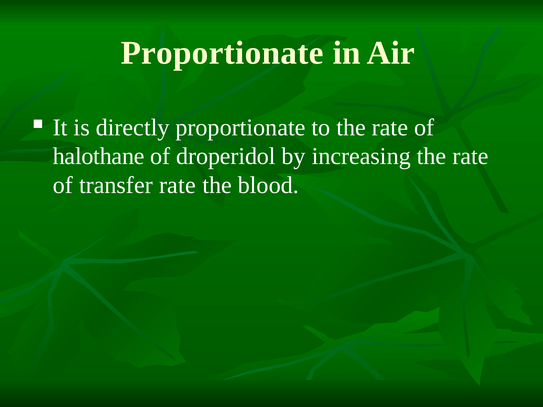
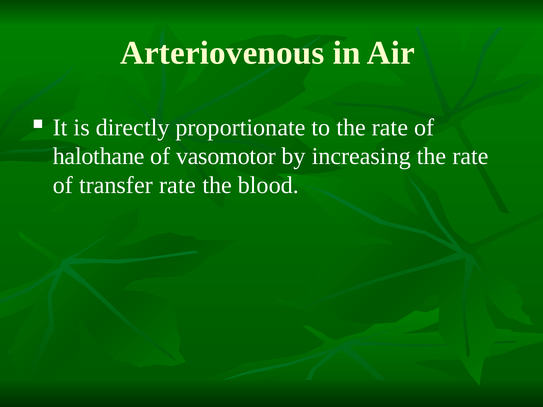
Proportionate: Proportionate -> Arteriovenous (222, 53)
droperidol: droperidol -> vasomotor (226, 156)
